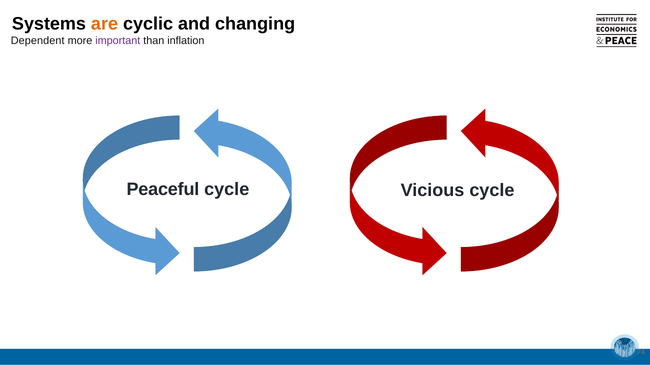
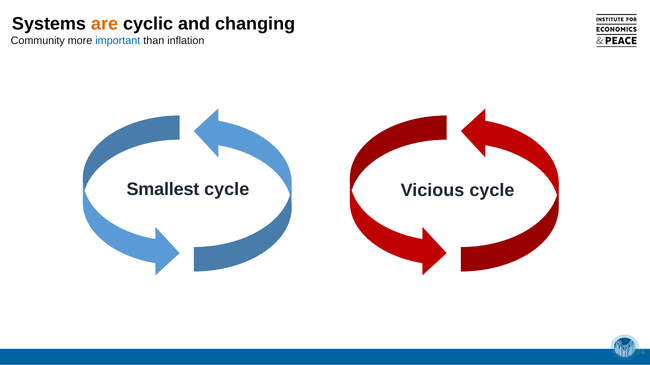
Dependent: Dependent -> Community (38, 41)
important colour: purple -> blue (118, 41)
Peaceful: Peaceful -> Smallest (163, 189)
